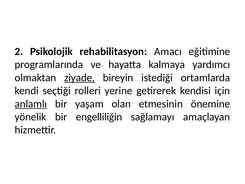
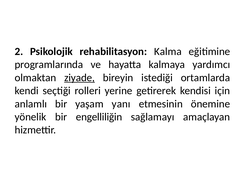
Amacı: Amacı -> Kalma (168, 51)
anlamlı underline: present -> none (31, 104)
olan: olan -> yanı (121, 104)
